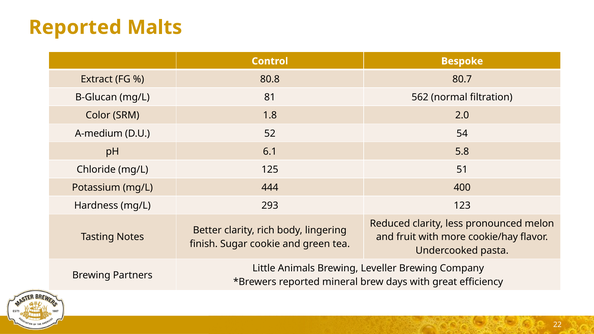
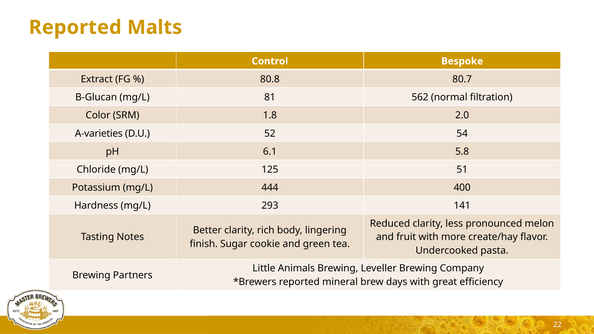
A-medium: A-medium -> A-varieties (99, 133)
123: 123 -> 141 (462, 206)
cookie/hay: cookie/hay -> create/hay (493, 237)
